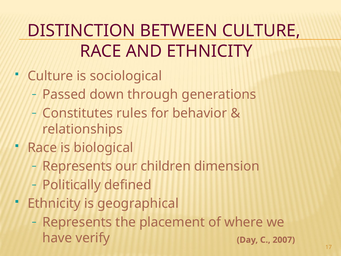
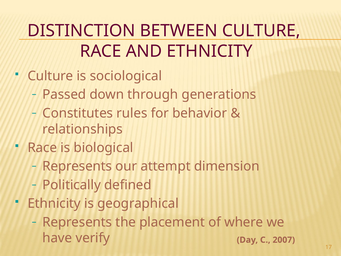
children: children -> attempt (166, 166)
